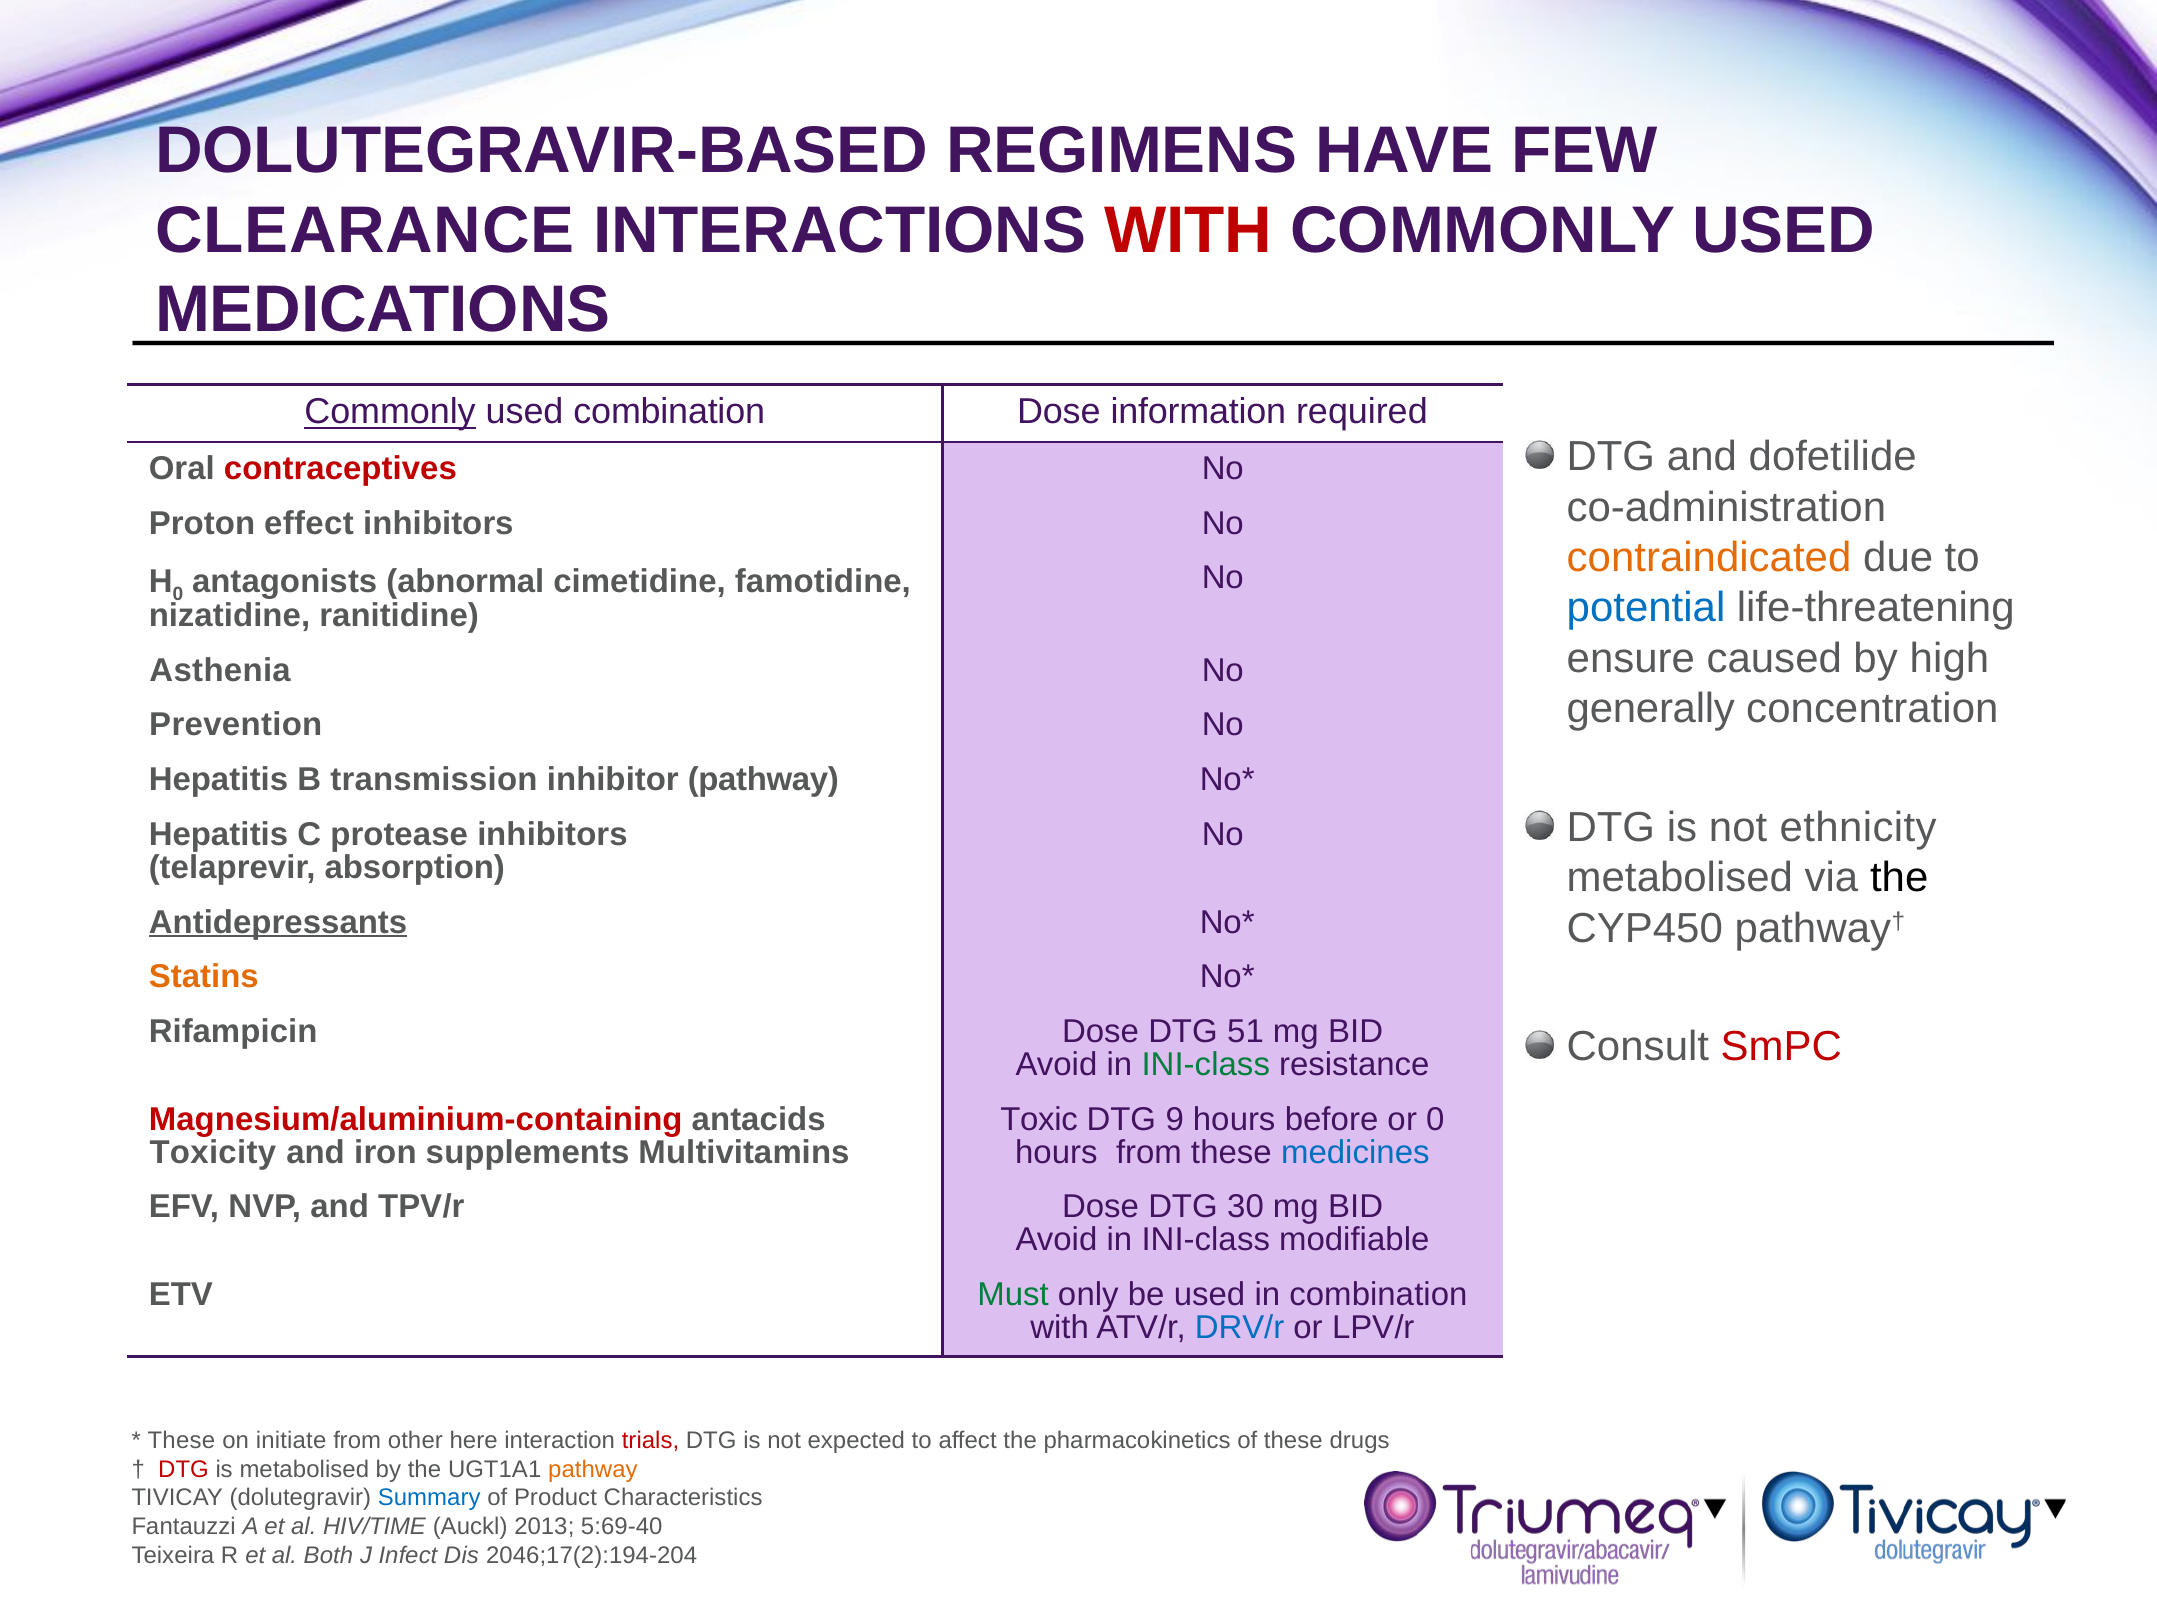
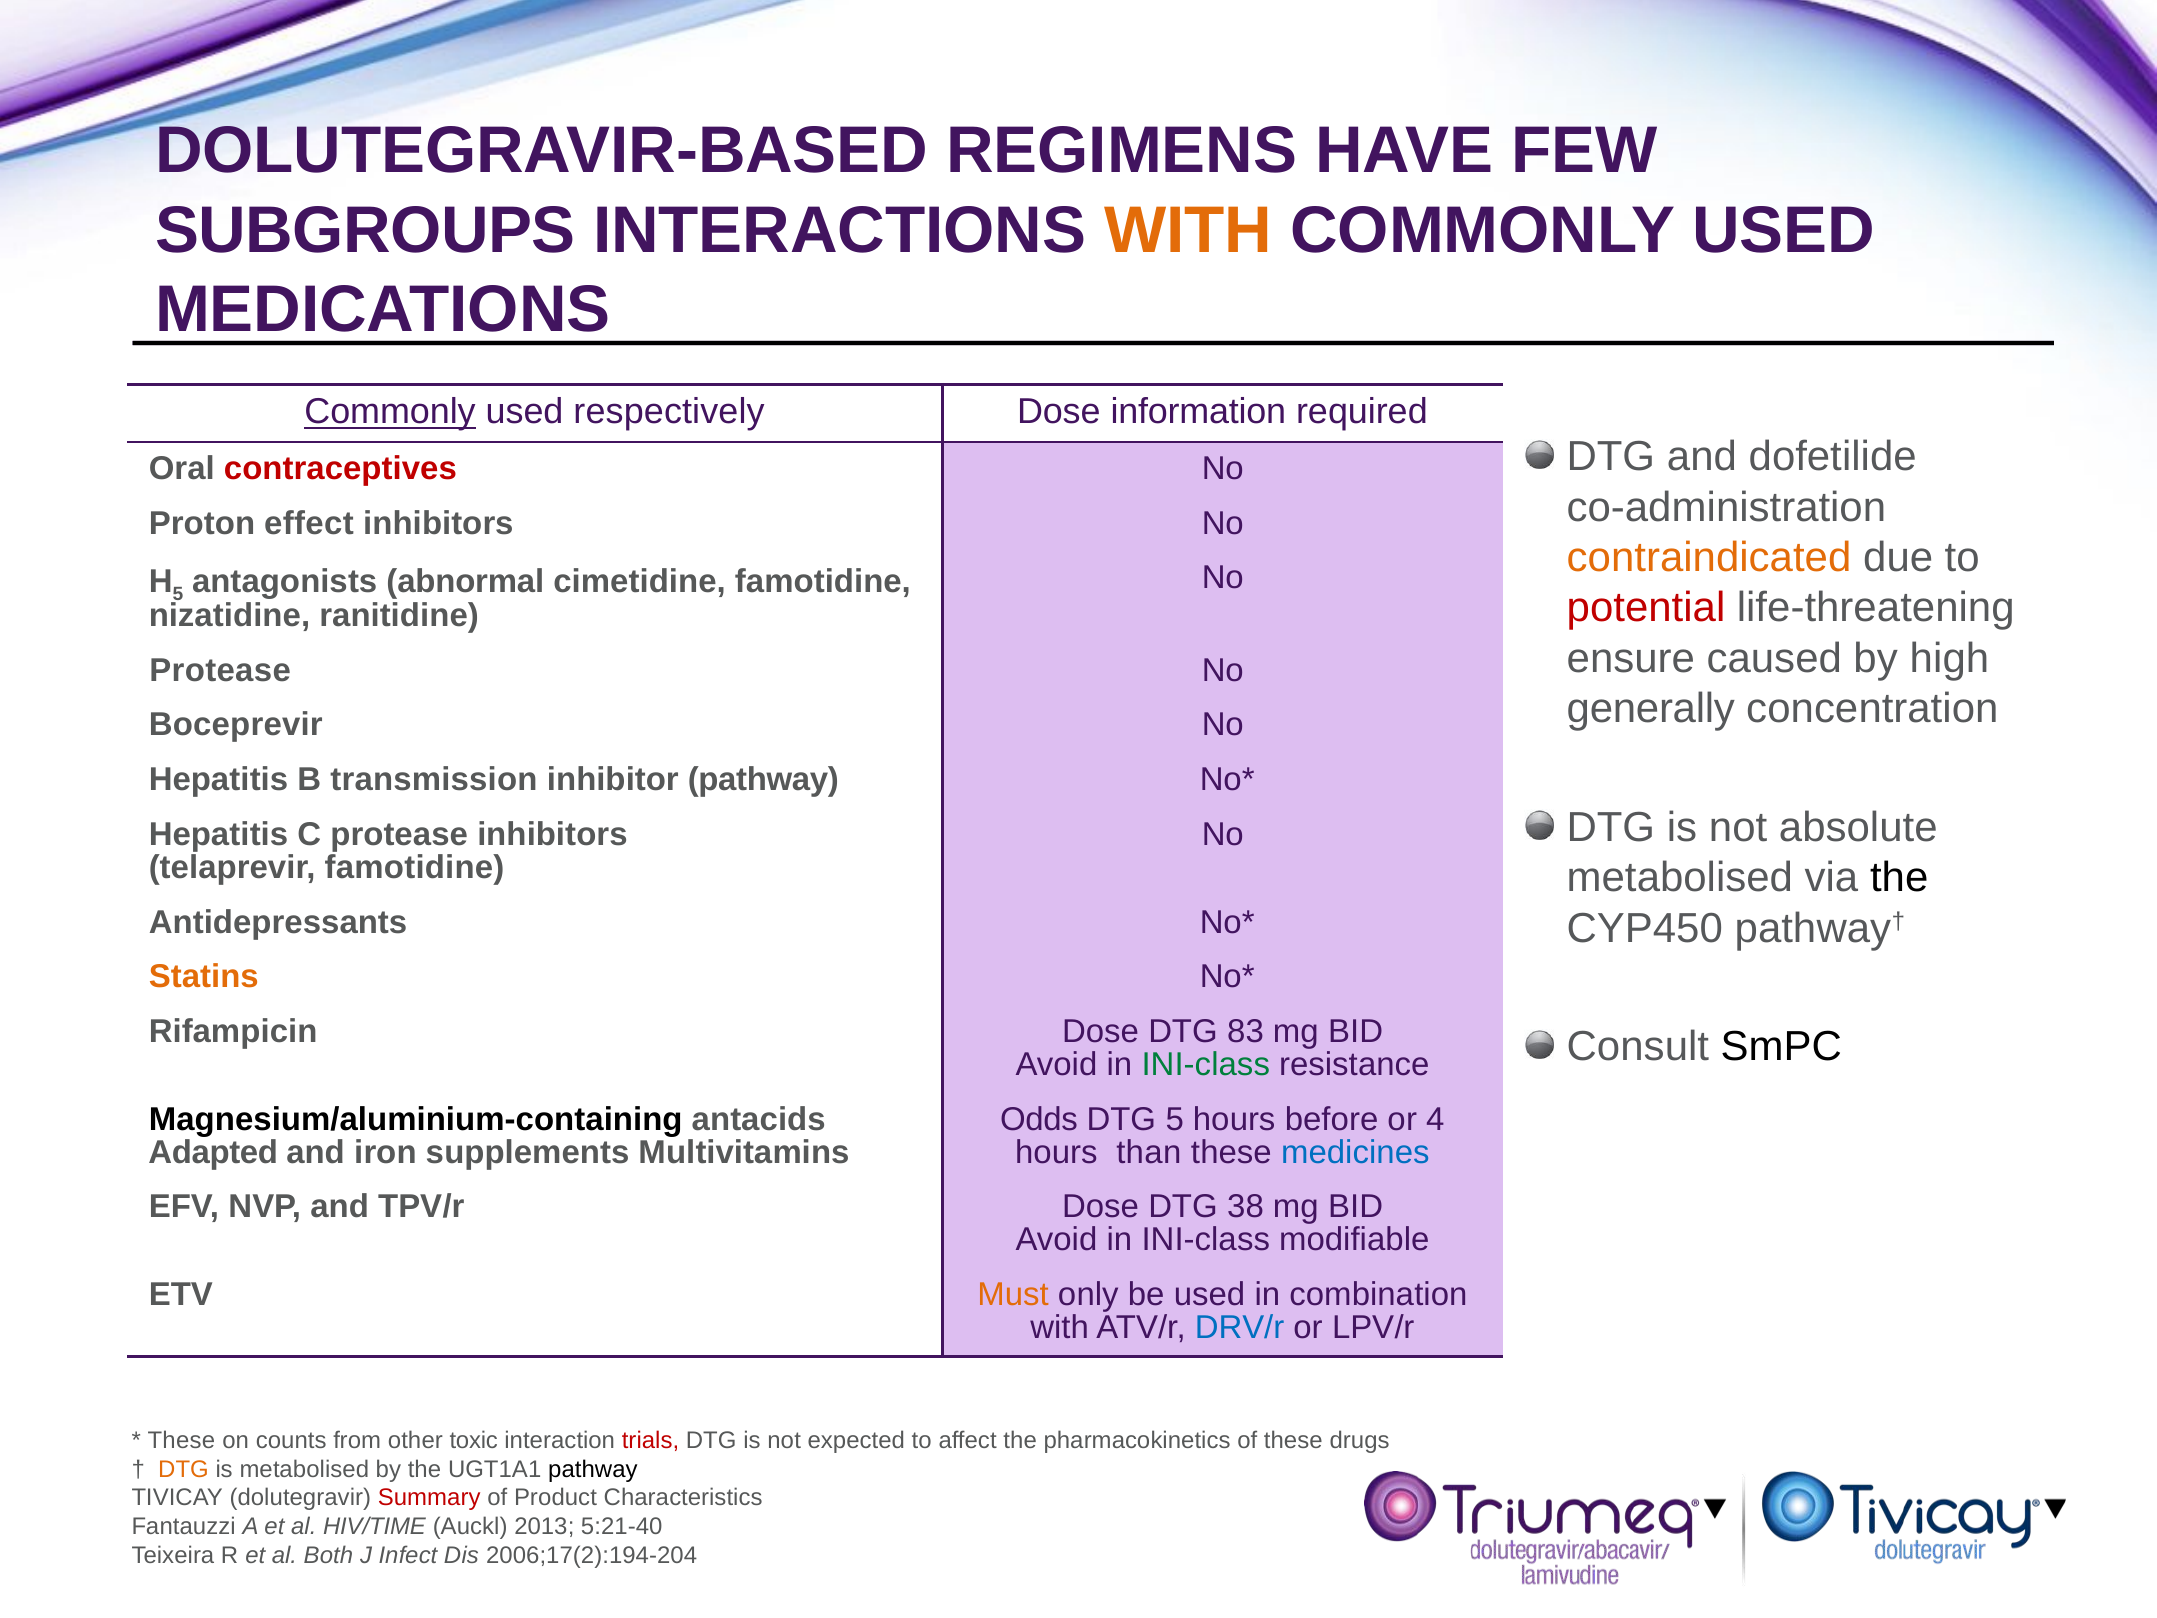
CLEARANCE: CLEARANCE -> SUBGROUPS (365, 230)
WITH colour: red -> orange (1188, 230)
used combination: combination -> respectively (669, 412)
0: 0 -> 5 (178, 594)
potential colour: blue -> red (1646, 608)
Asthenia: Asthenia -> Protease (220, 670)
Prevention: Prevention -> Boceprevir (236, 725)
ethnicity: ethnicity -> absolute (1858, 827)
telaprevir absorption: absorption -> famotidine (415, 867)
Antidepressants underline: present -> none (278, 922)
51: 51 -> 83 (1246, 1031)
SmPC colour: red -> black (1781, 1047)
Magnesium/aluminium-containing colour: red -> black (416, 1119)
Toxic: Toxic -> Odds (1039, 1119)
DTG 9: 9 -> 5 (1175, 1119)
or 0: 0 -> 4 (1435, 1119)
Toxicity: Toxicity -> Adapted (213, 1152)
hours from: from -> than (1149, 1152)
30: 30 -> 38 (1246, 1207)
Must colour: green -> orange (1013, 1295)
initiate: initiate -> counts (291, 1440)
here: here -> toxic (474, 1440)
DTG colour: red -> orange (183, 1469)
pathway colour: orange -> black (593, 1469)
Summary colour: blue -> red (429, 1498)
5:69-40: 5:69-40 -> 5:21-40 (622, 1526)
2046;17(2):194-204: 2046;17(2):194-204 -> 2006;17(2):194-204 (592, 1555)
